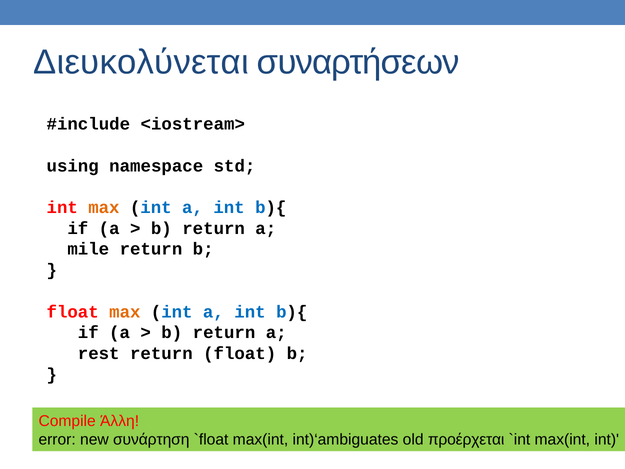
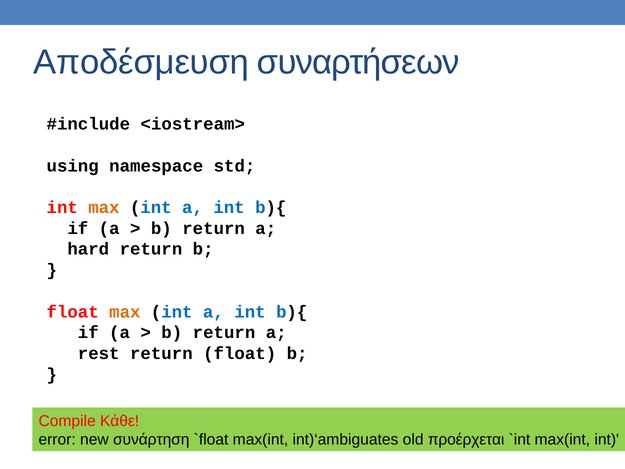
Διευκολύνεται: Διευκολύνεται -> Αποδέσμευση (141, 62)
mile: mile -> hard (88, 249)
Άλλη: Άλλη -> Κάθε (120, 421)
